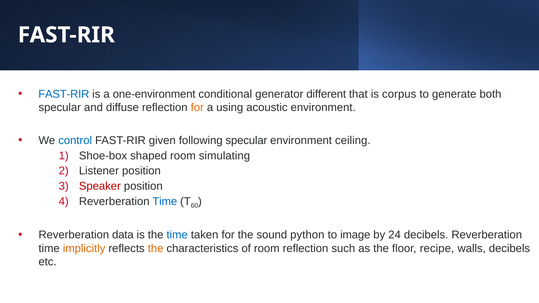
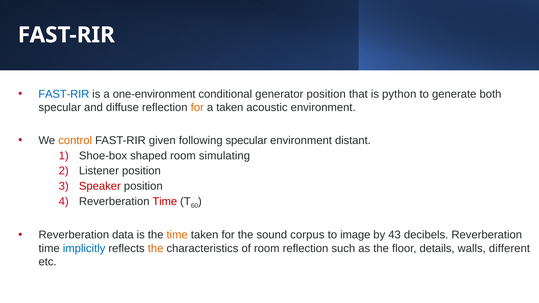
generator different: different -> position (326, 94)
corpus: corpus -> python (399, 94)
a using: using -> taken (230, 108)
control colour: blue -> orange (75, 140)
ceiling: ceiling -> distant (353, 140)
Time colour: blue -> red (165, 202)
time colour: blue -> orange (177, 235)
python: python -> corpus (307, 235)
24: 24 -> 43 (395, 235)
implicitly colour: orange -> blue (84, 249)
recipe: recipe -> details (437, 249)
walls decibels: decibels -> different (509, 249)
